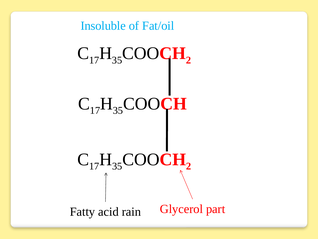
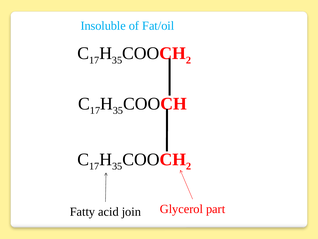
rain: rain -> join (131, 211)
